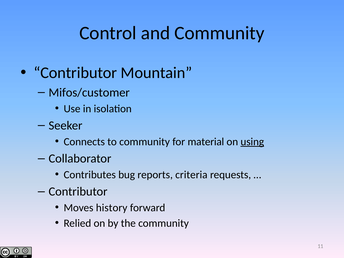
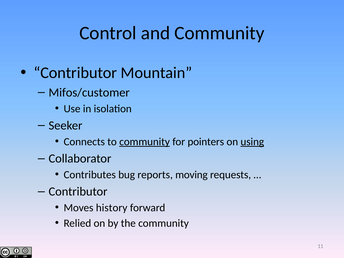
community underline: none -> present (145, 142)
material: material -> pointers (206, 142)
criteria: criteria -> moving (191, 175)
